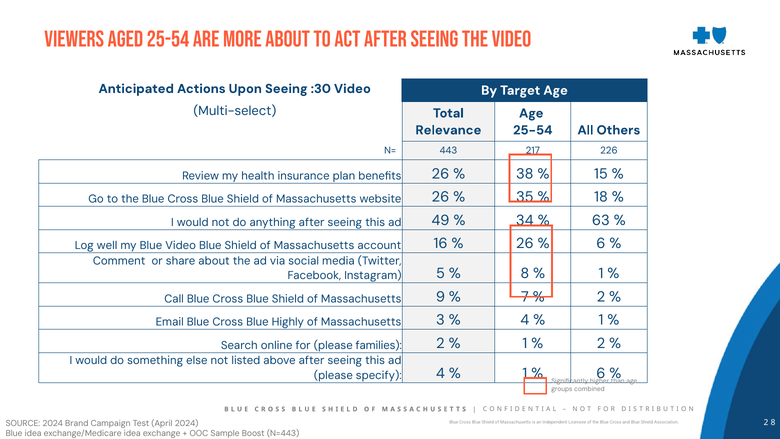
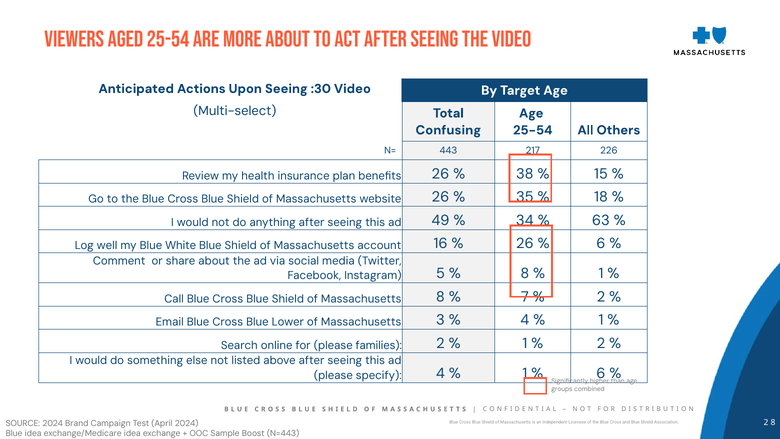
Relevance: Relevance -> Confusing (448, 130)
Blue Video: Video -> White (181, 245)
Massachusetts 9: 9 -> 8 (440, 297)
Highly: Highly -> Lower (288, 322)
